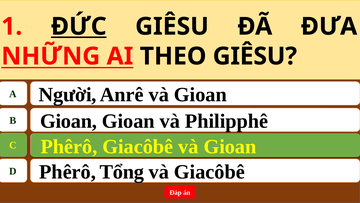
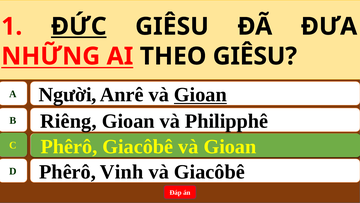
Gioan underline: none -> present (200, 95)
B Gioan: Gioan -> Riêng (68, 121)
Tổng: Tổng -> Vinh (122, 172)
